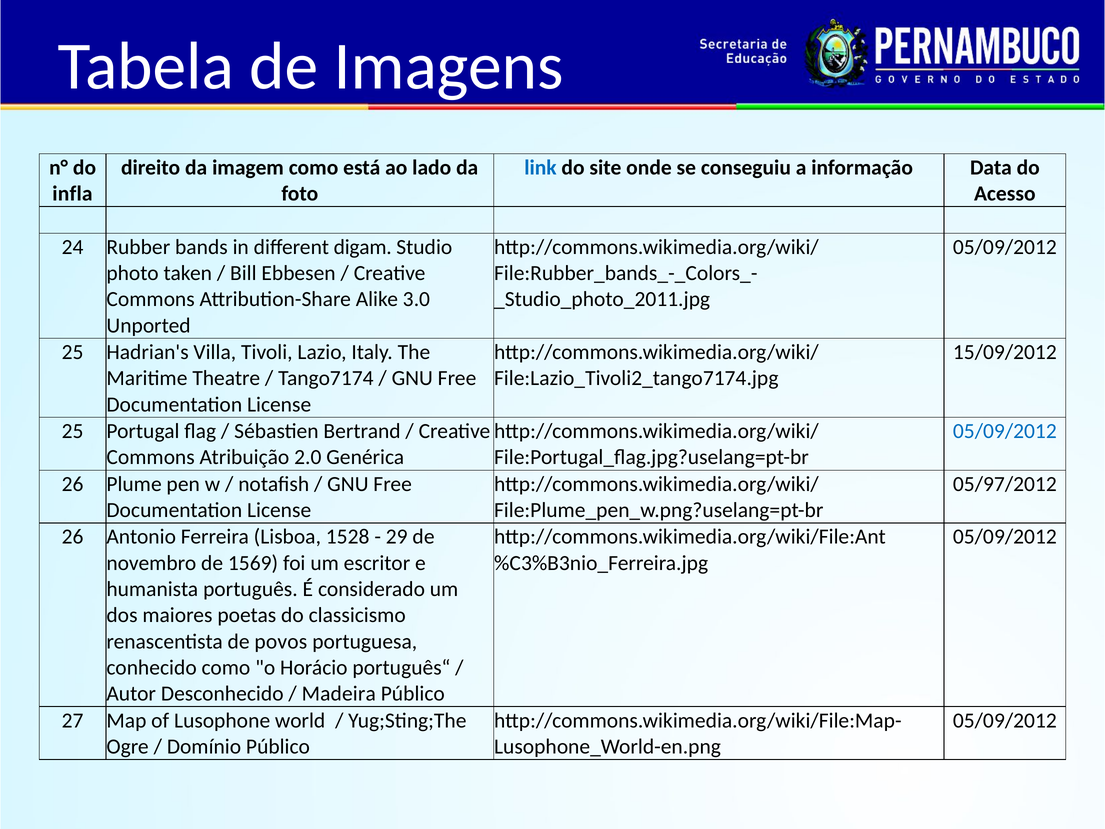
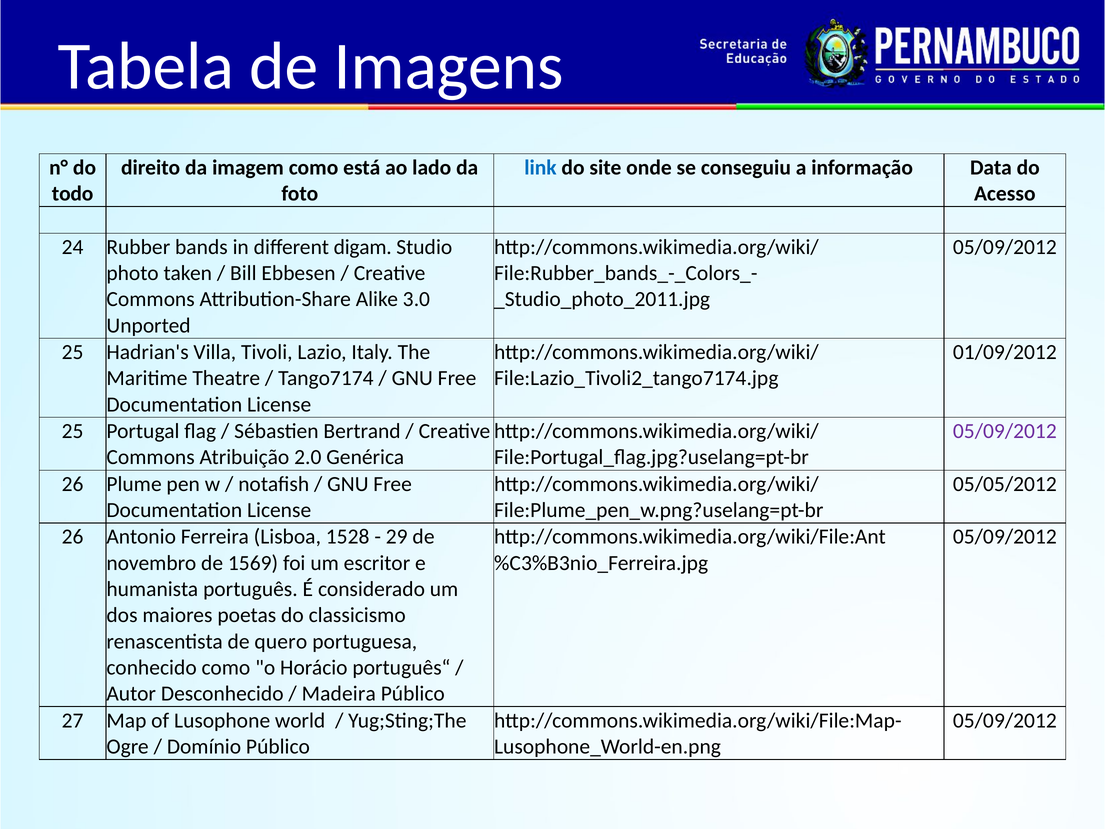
infla: infla -> todo (73, 194)
15/09/2012: 15/09/2012 -> 01/09/2012 (1005, 352)
05/09/2012 colour: blue -> purple (1005, 431)
05/97/2012: 05/97/2012 -> 05/05/2012 (1005, 484)
povos: povos -> quero (281, 641)
